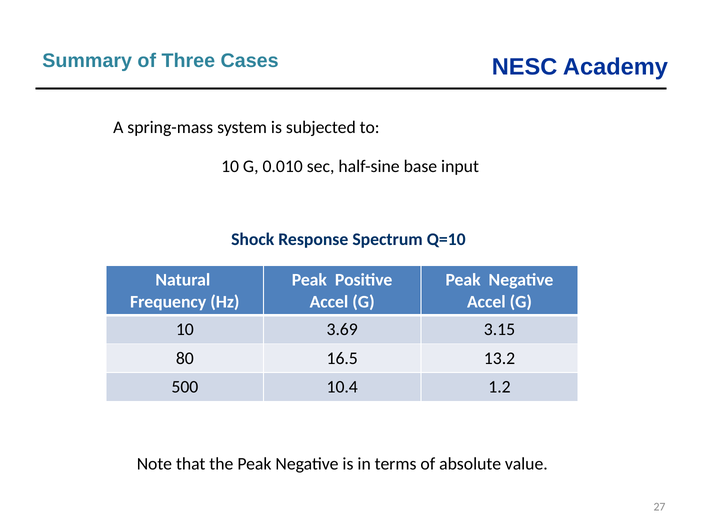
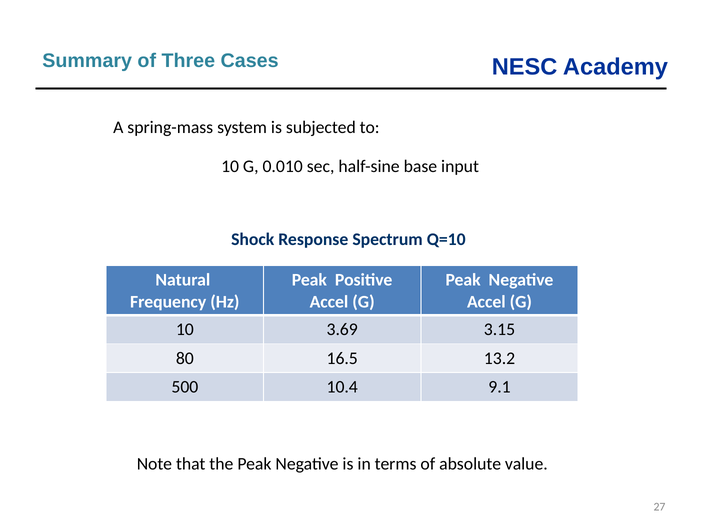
1.2: 1.2 -> 9.1 (500, 387)
